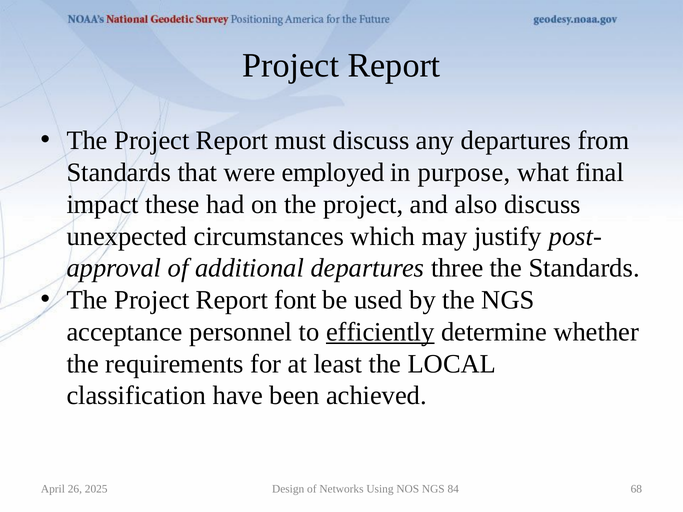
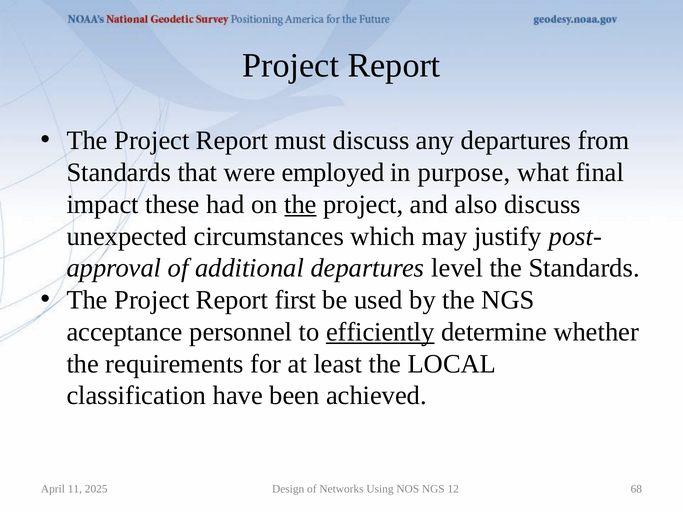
the underline: none -> present (300, 205)
three: three -> level (457, 268)
font: font -> first (295, 300)
26: 26 -> 11 (75, 489)
84: 84 -> 12 (453, 489)
